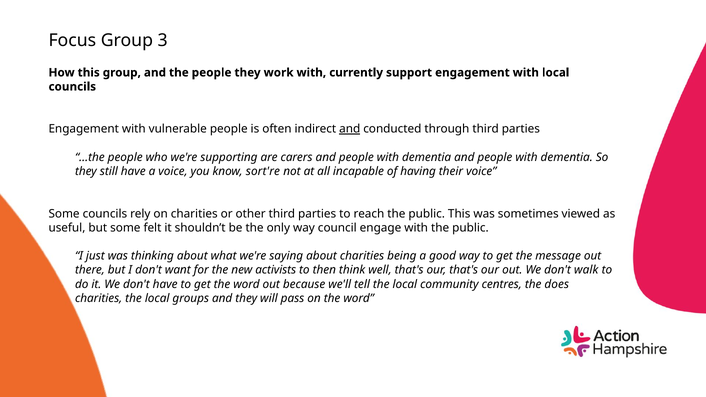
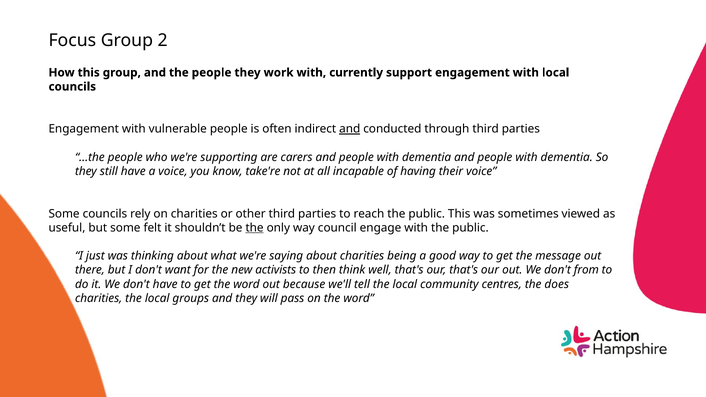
3: 3 -> 2 (163, 41)
sort're: sort're -> take're (263, 171)
the underline: none -> present (255, 228)
walk: walk -> from (586, 270)
